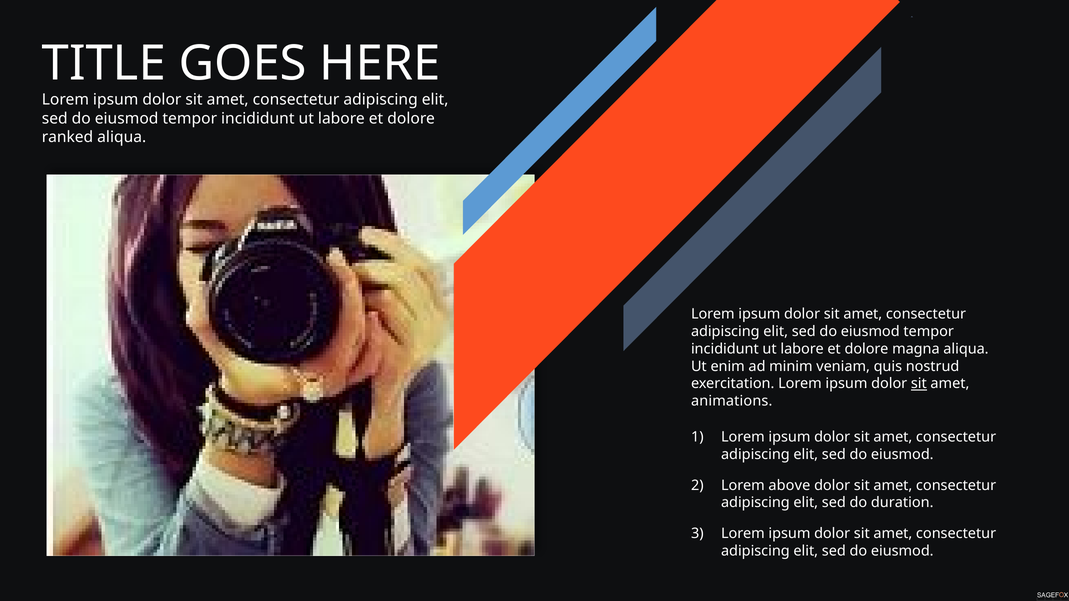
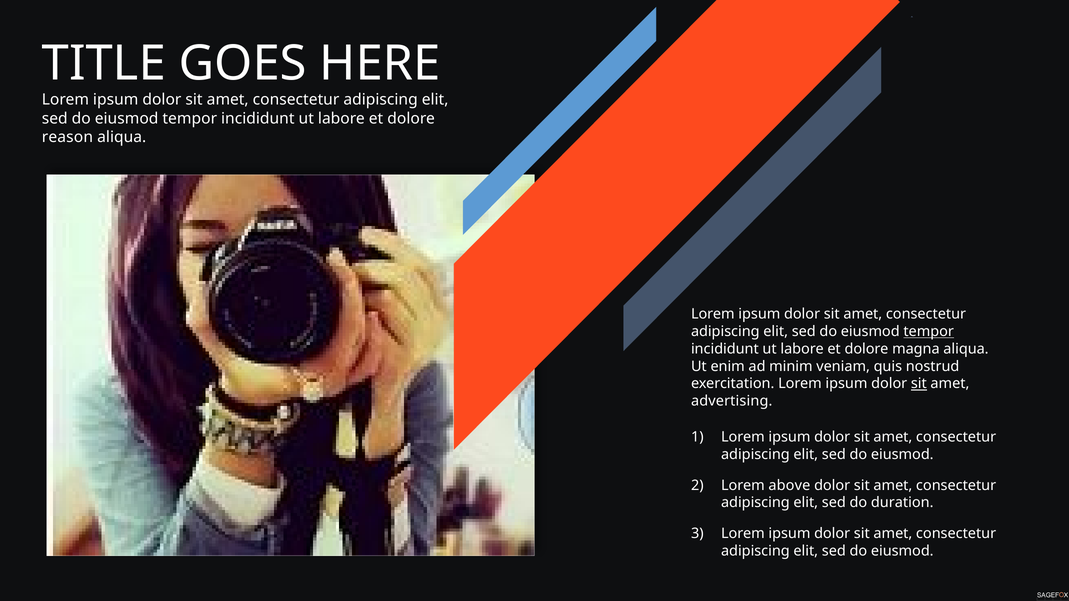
ranked: ranked -> reason (67, 137)
tempor underline: none -> present (929, 332)
animations: animations -> advertising (732, 401)
